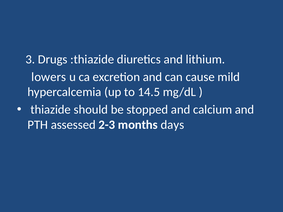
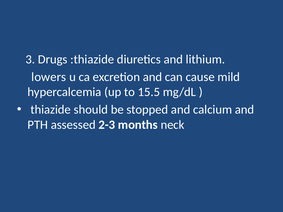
14.5: 14.5 -> 15.5 (149, 92)
days: days -> neck (173, 125)
